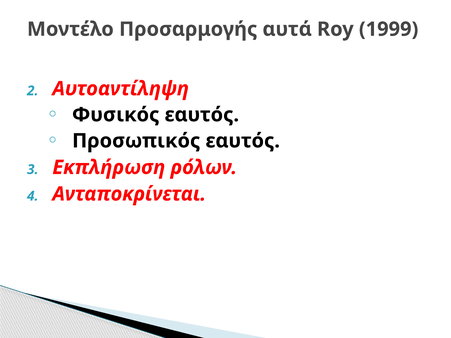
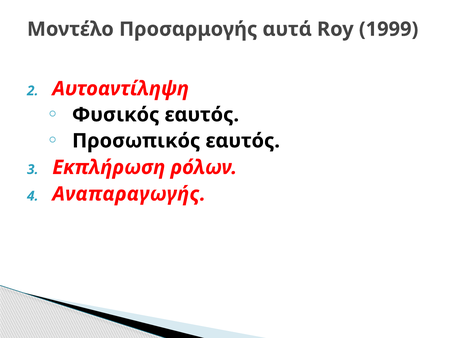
Ανταποκρίνεται: Ανταποκρίνεται -> Αναπαραγωγής (129, 194)
